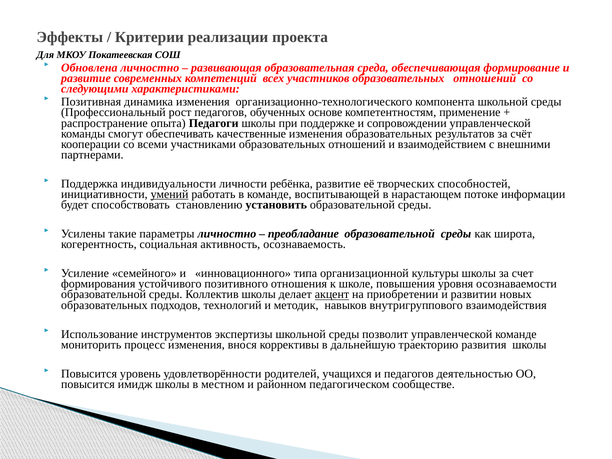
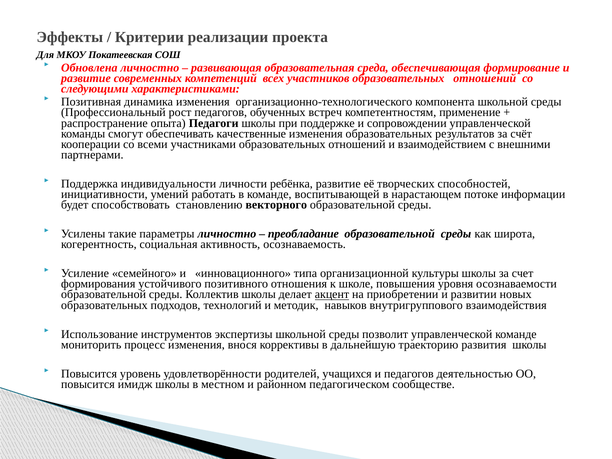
основе: основе -> встреч (325, 113)
умений underline: present -> none (170, 194)
установить: установить -> векторного (276, 205)
